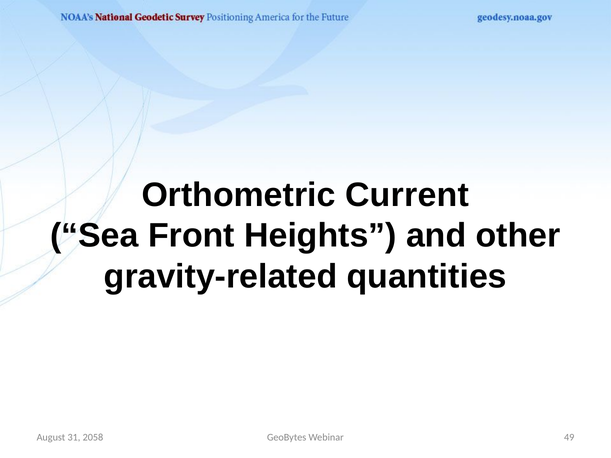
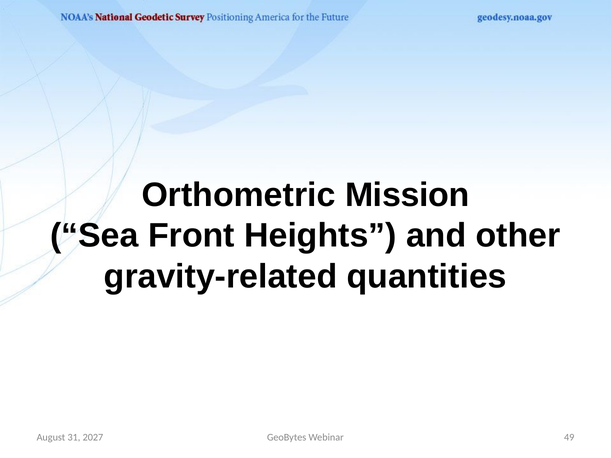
Current: Current -> Mission (407, 195)
2058: 2058 -> 2027 (93, 438)
